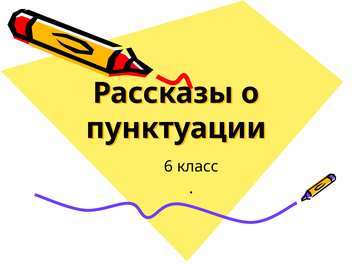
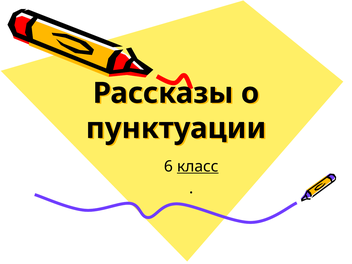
класс underline: none -> present (198, 166)
